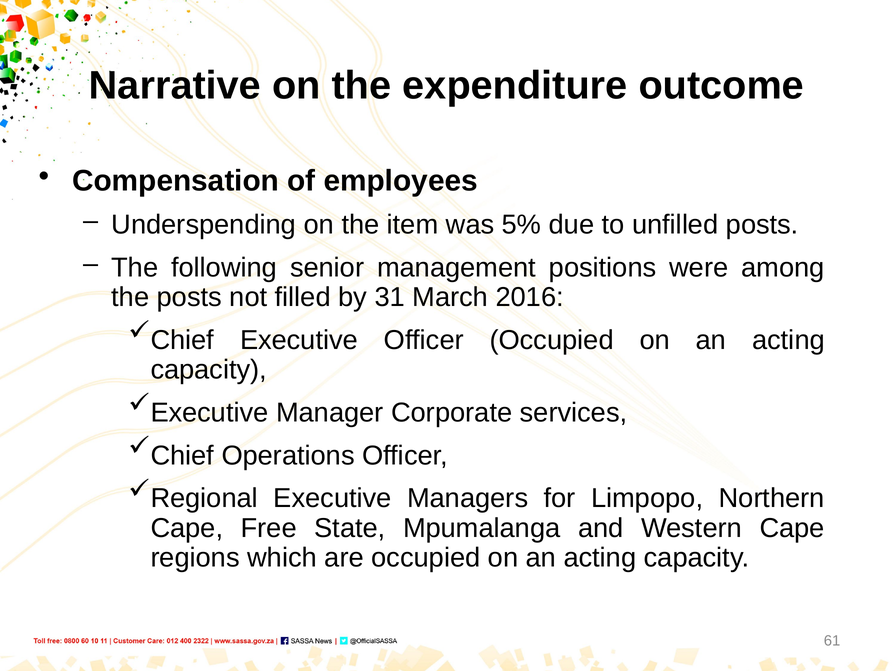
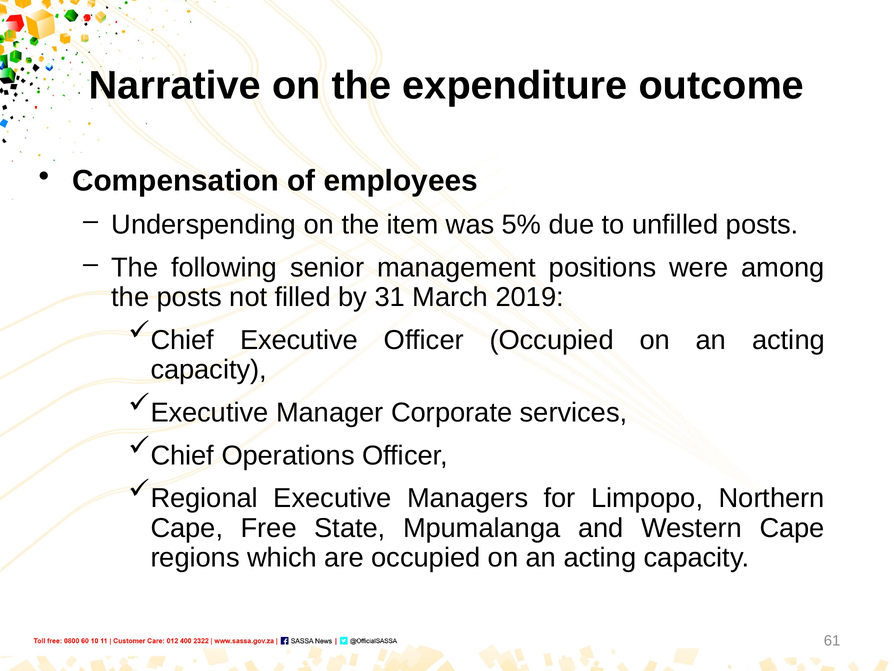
2016: 2016 -> 2019 (530, 297)
